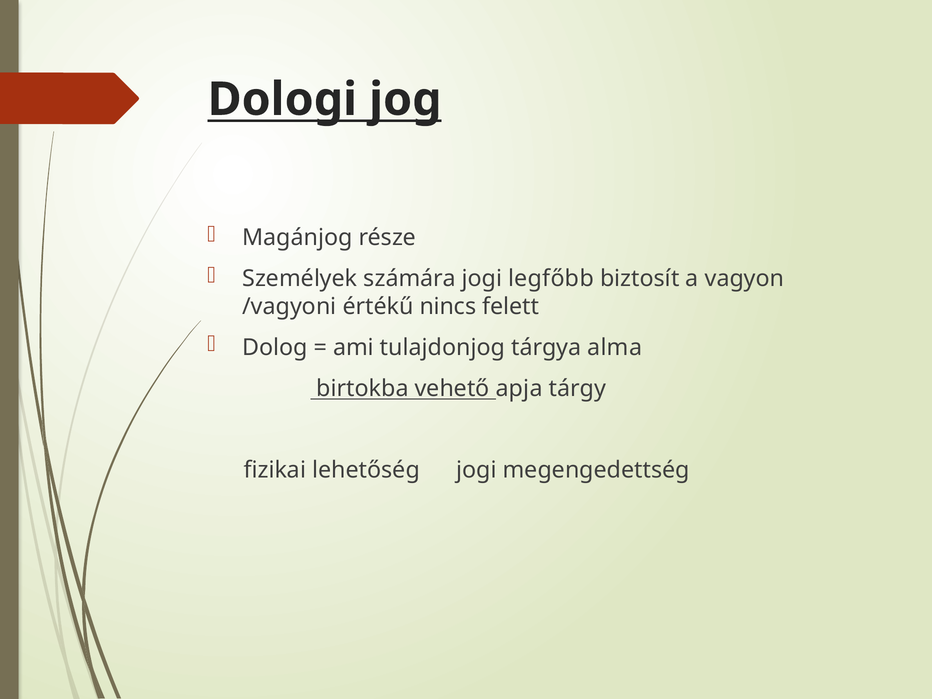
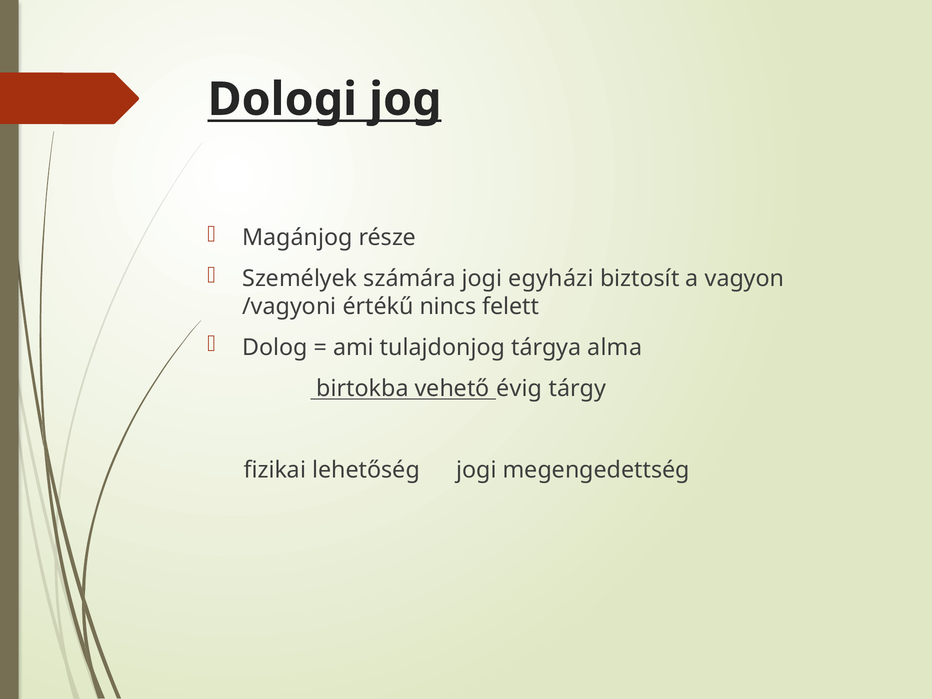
legfőbb: legfőbb -> egyházi (551, 279)
apja: apja -> évig (519, 388)
